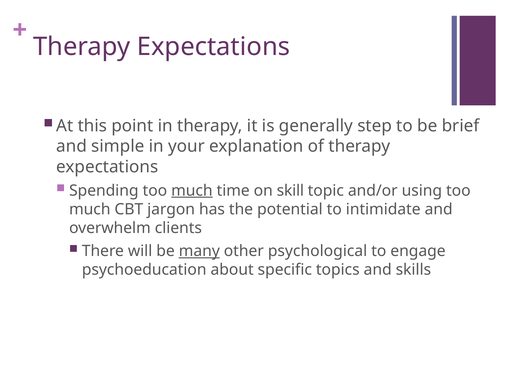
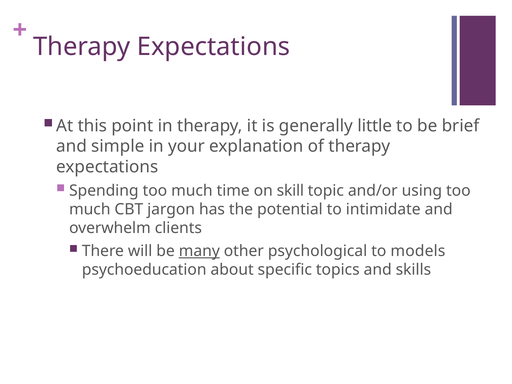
step: step -> little (375, 126)
much underline: present -> none (192, 191)
engage: engage -> models (418, 251)
